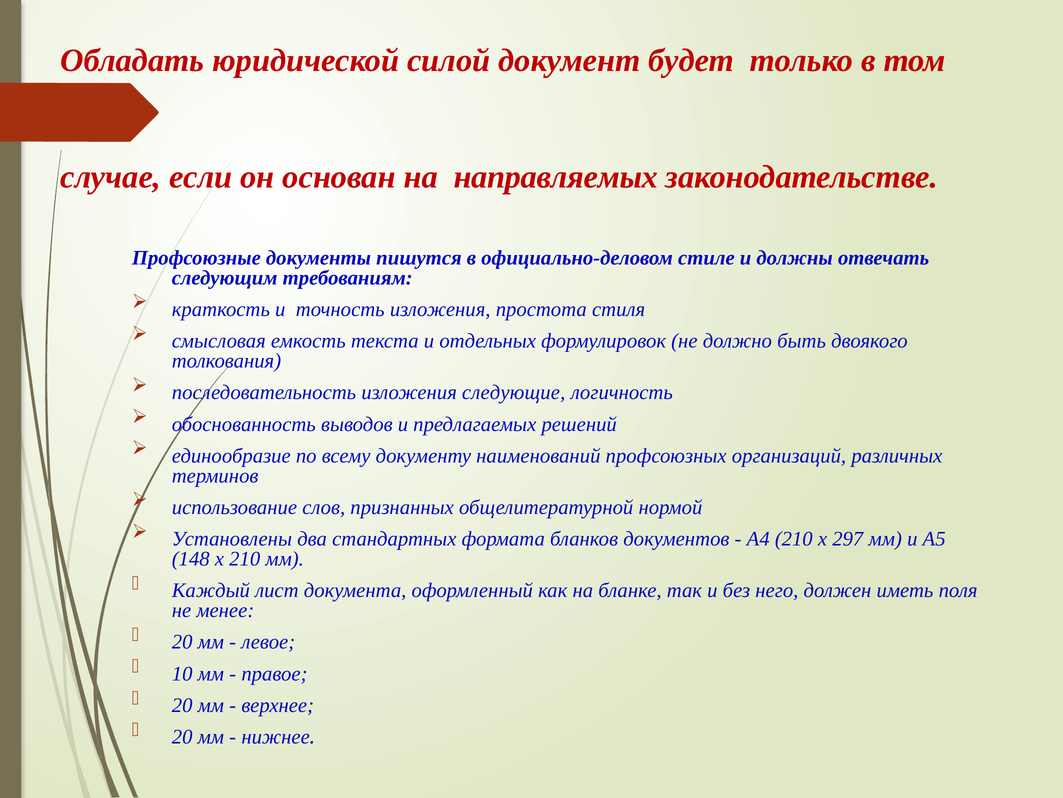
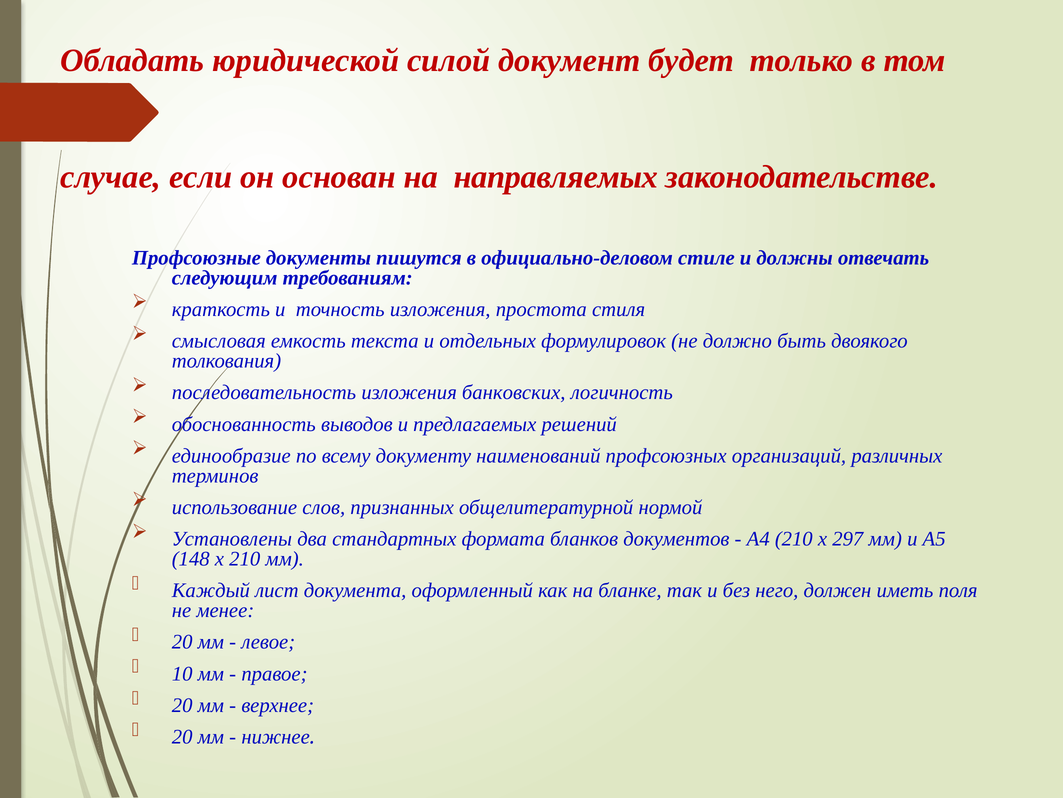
следующие: следующие -> банковских (514, 392)
